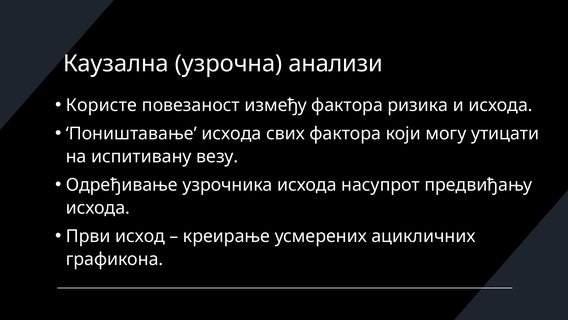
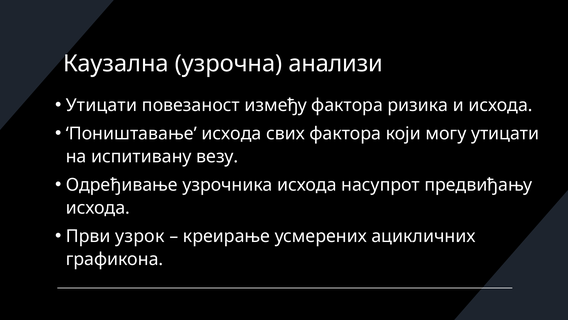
Користе: Користе -> Утицати (101, 105)
исход: исход -> узрок (140, 236)
